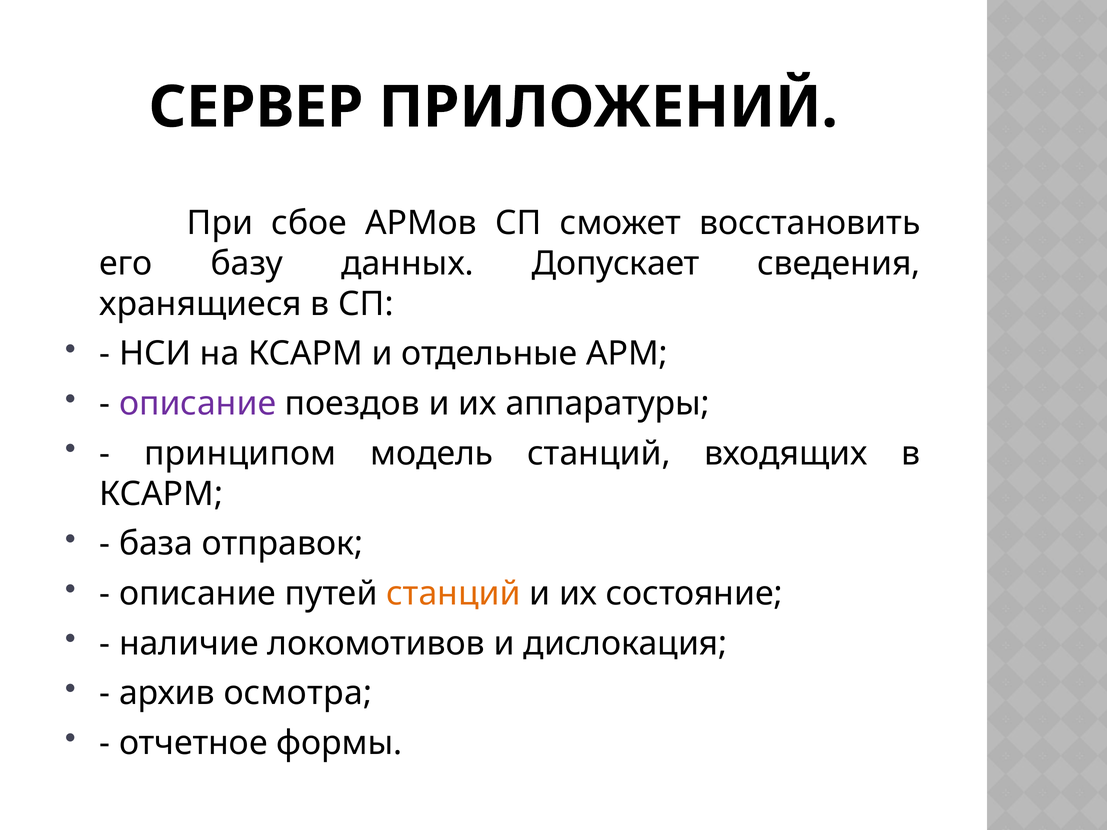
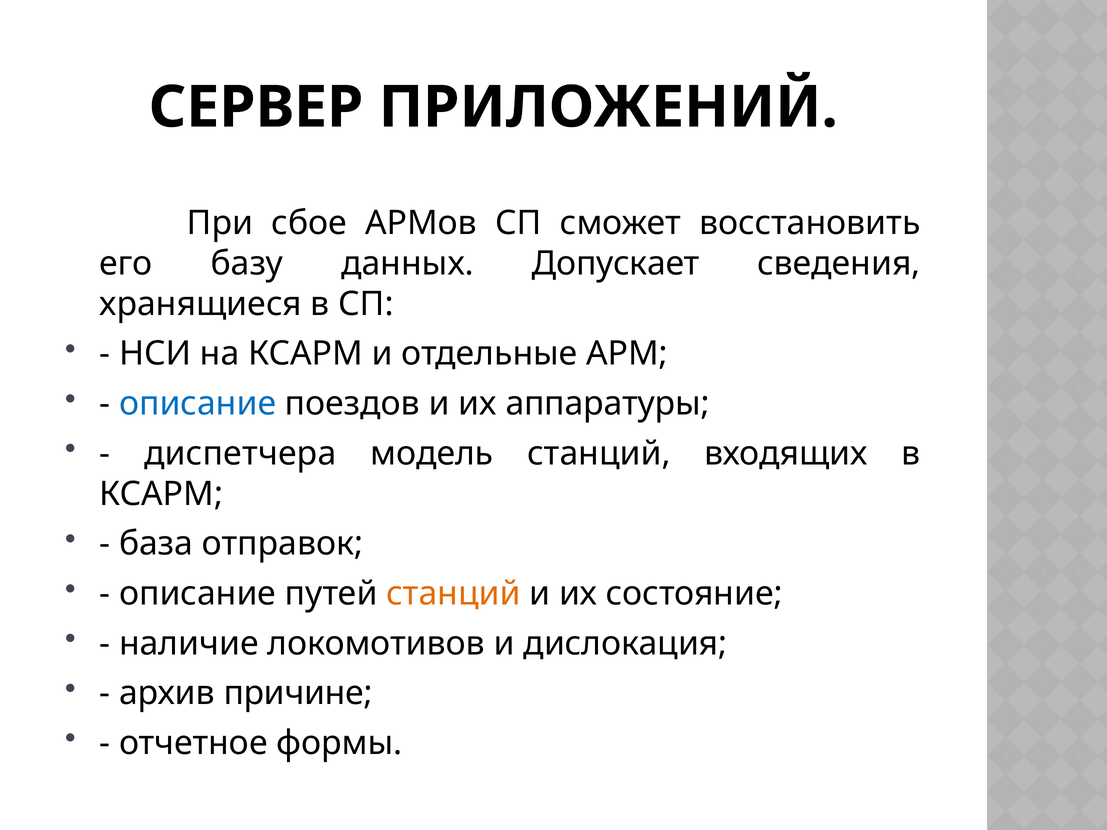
описание colour: purple -> blue (198, 404)
принципом: принципом -> диспетчера (240, 454)
осмотра: осмотра -> причине (298, 693)
